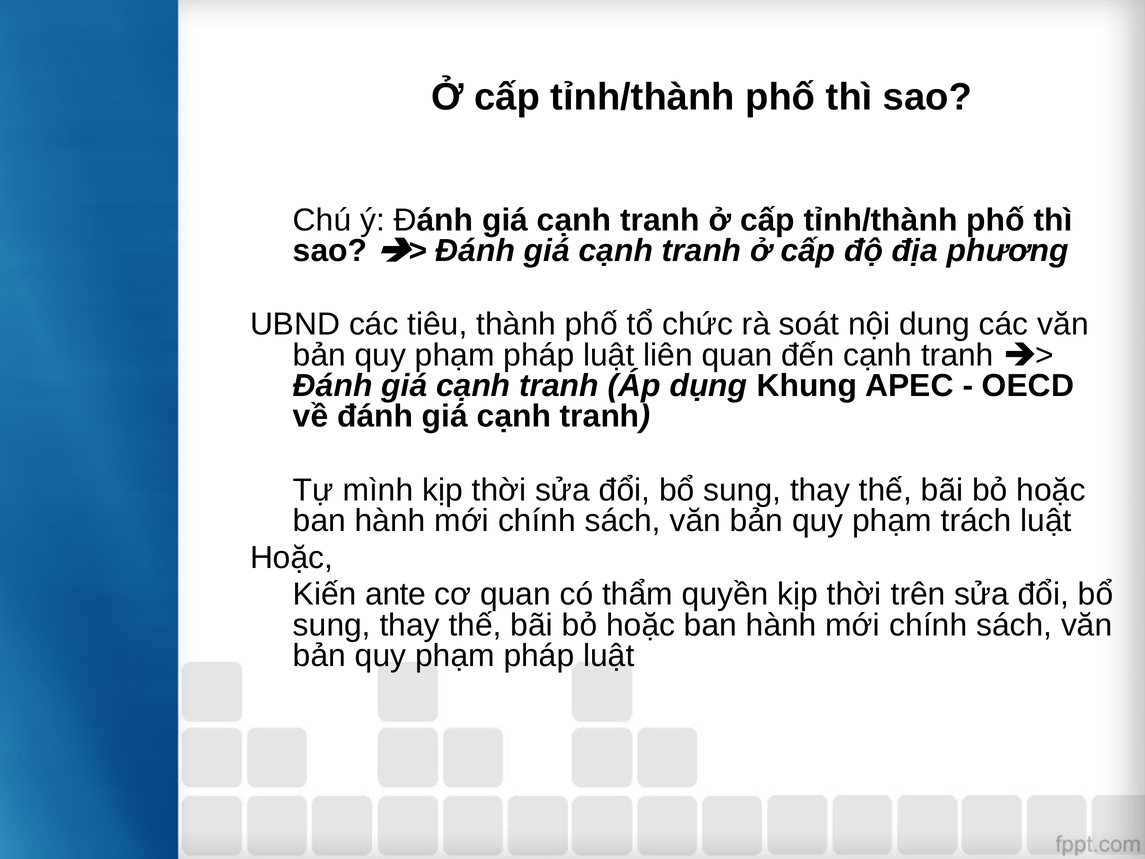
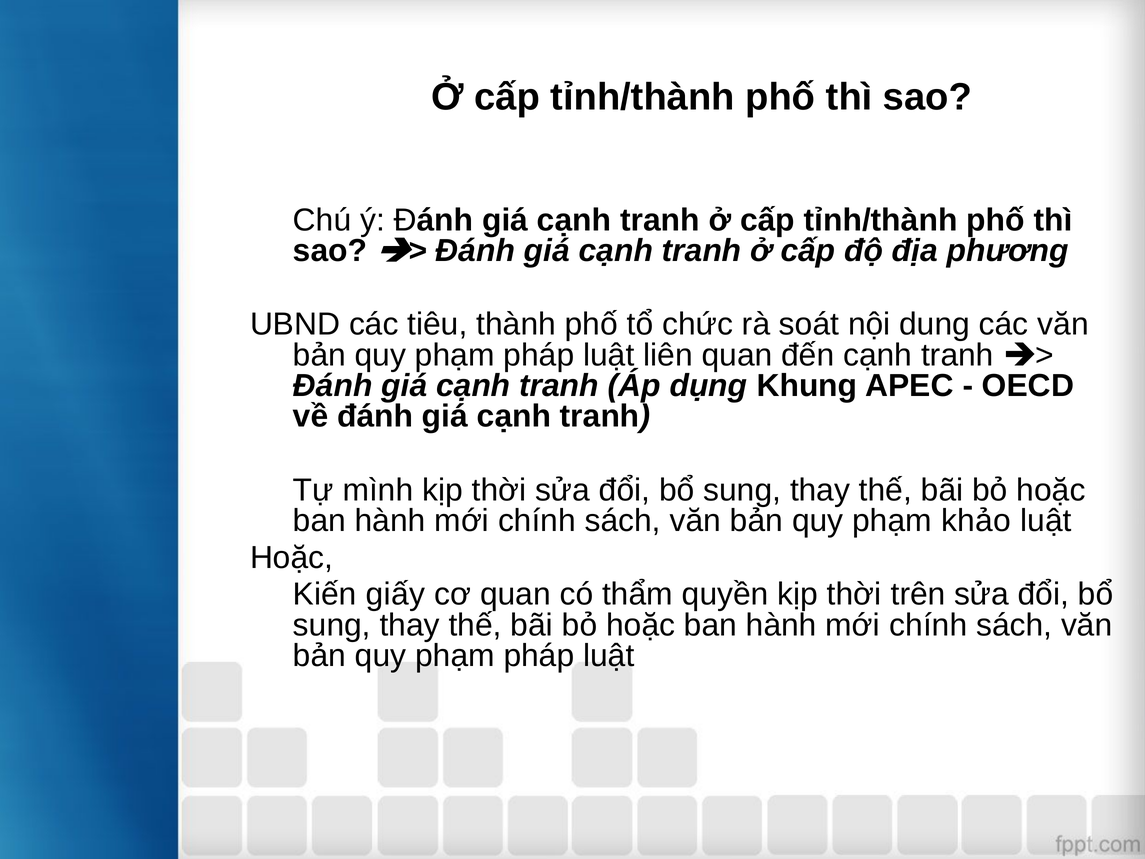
trách: trách -> khảo (976, 520)
ante: ante -> giấy (395, 594)
